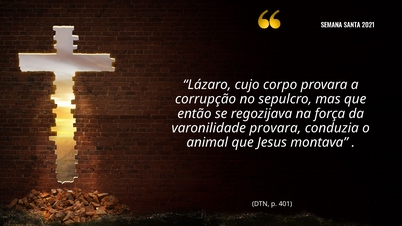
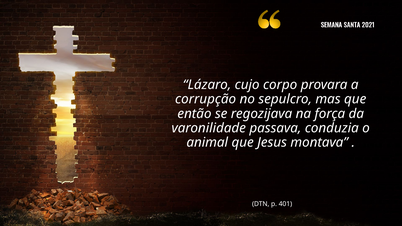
varonilidade provara: provara -> passava (275, 128)
